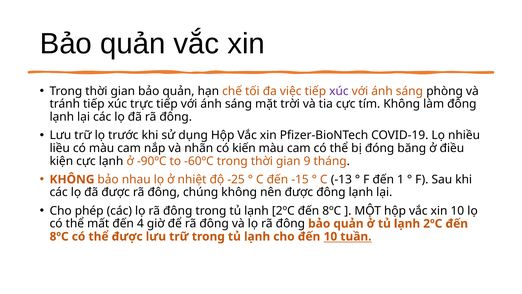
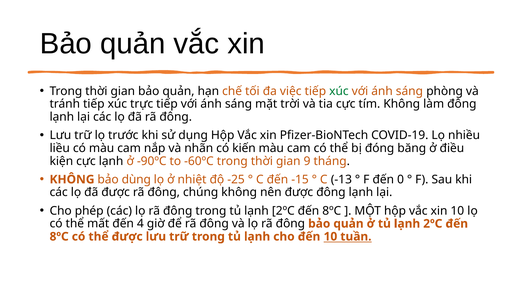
xúc colour: purple -> green (339, 91)
nhau: nhau -> dùng (136, 179)
1: 1 -> 0 (401, 179)
